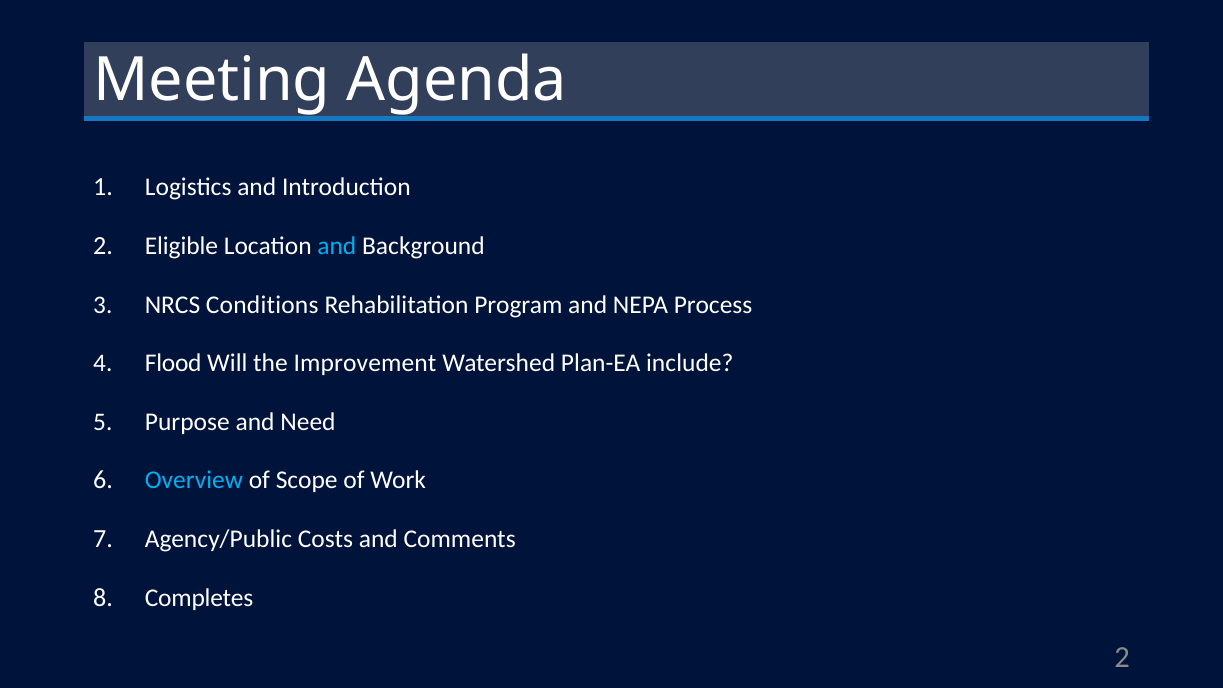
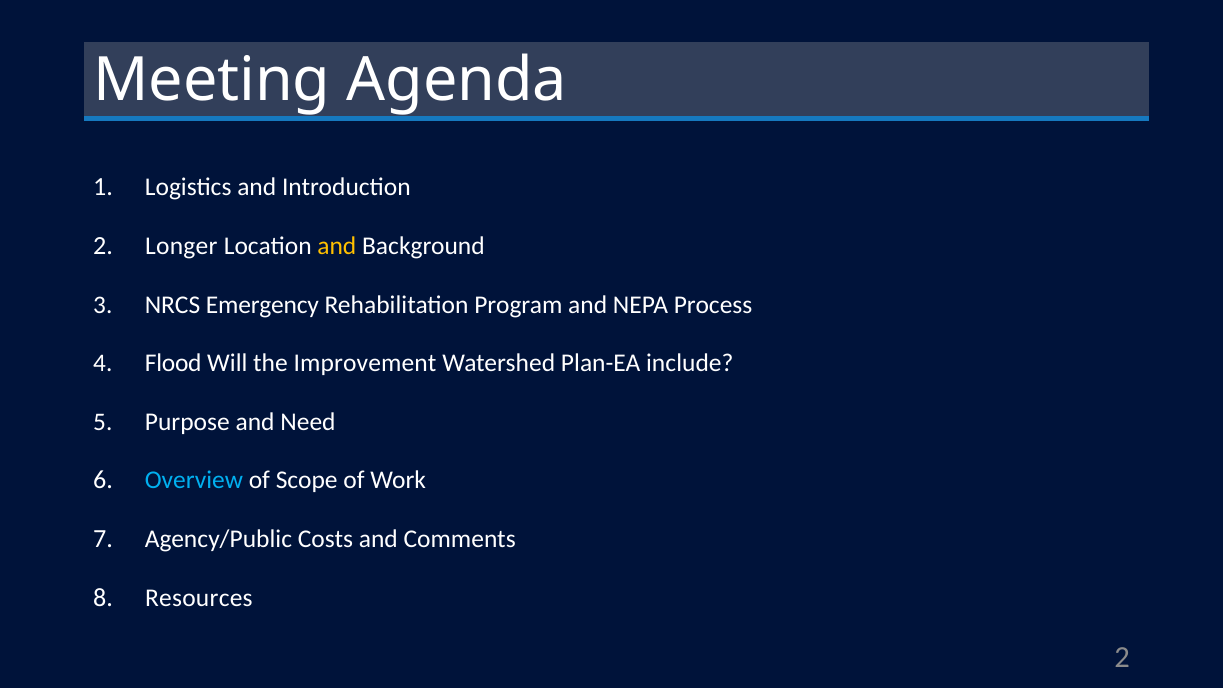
Eligible: Eligible -> Longer (181, 246)
and colour: light blue -> yellow (337, 246)
Conditions: Conditions -> Emergency (262, 305)
Completes: Completes -> Resources (199, 598)
